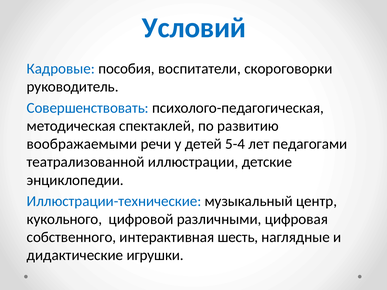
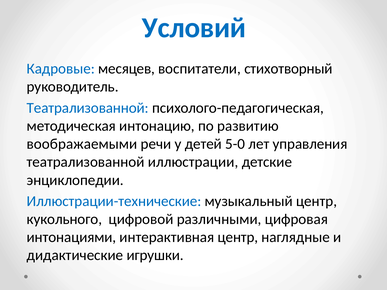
пособия: пособия -> месяцев (127, 69)
скороговорки: скороговорки -> стихотворный (288, 69)
Совершенствовать: Совершенствовать -> Театрализованной (88, 108)
спектаклей: спектаклей -> интонацию (157, 126)
5-4: 5-4 -> 5-0 (235, 144)
педагогами: педагогами -> управления (310, 144)
собственного: собственного -> интонациями (71, 237)
интерактивная шесть: шесть -> центр (238, 237)
